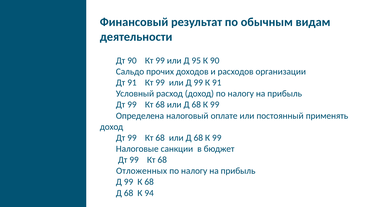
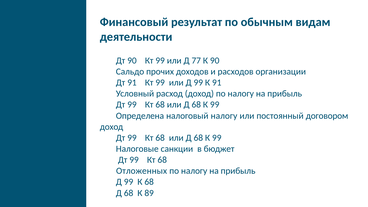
95: 95 -> 77 (196, 61)
налоговый оплате: оплате -> налогу (224, 116)
применять: применять -> договором (327, 116)
94: 94 -> 89 (149, 193)
